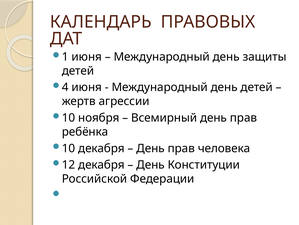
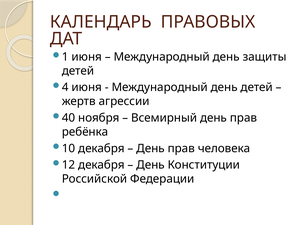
10: 10 -> 40 (69, 117)
